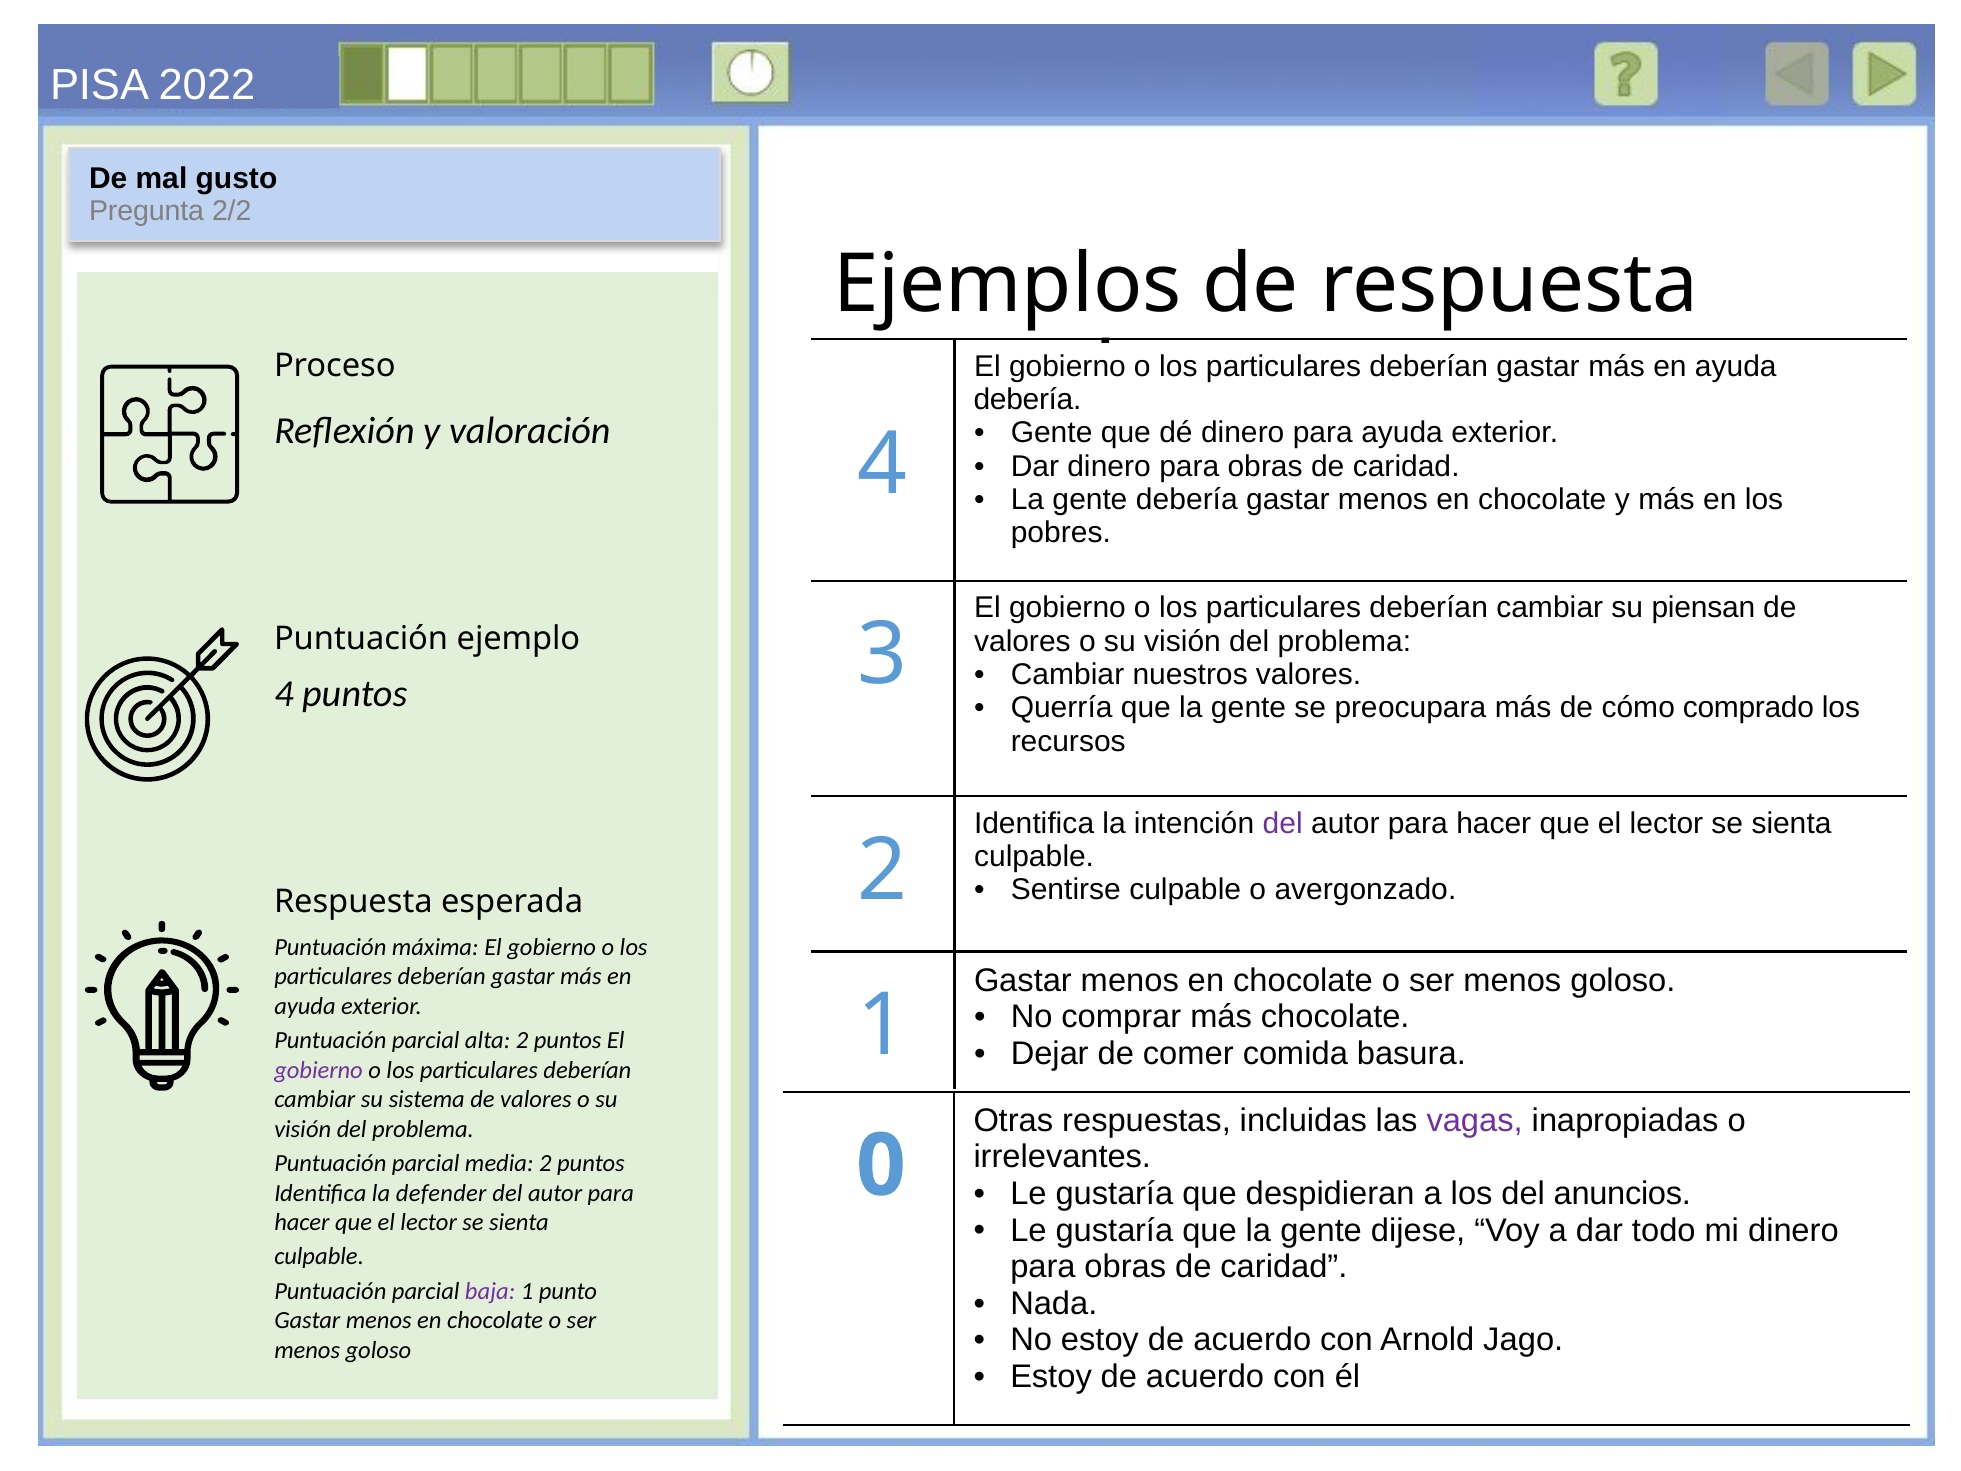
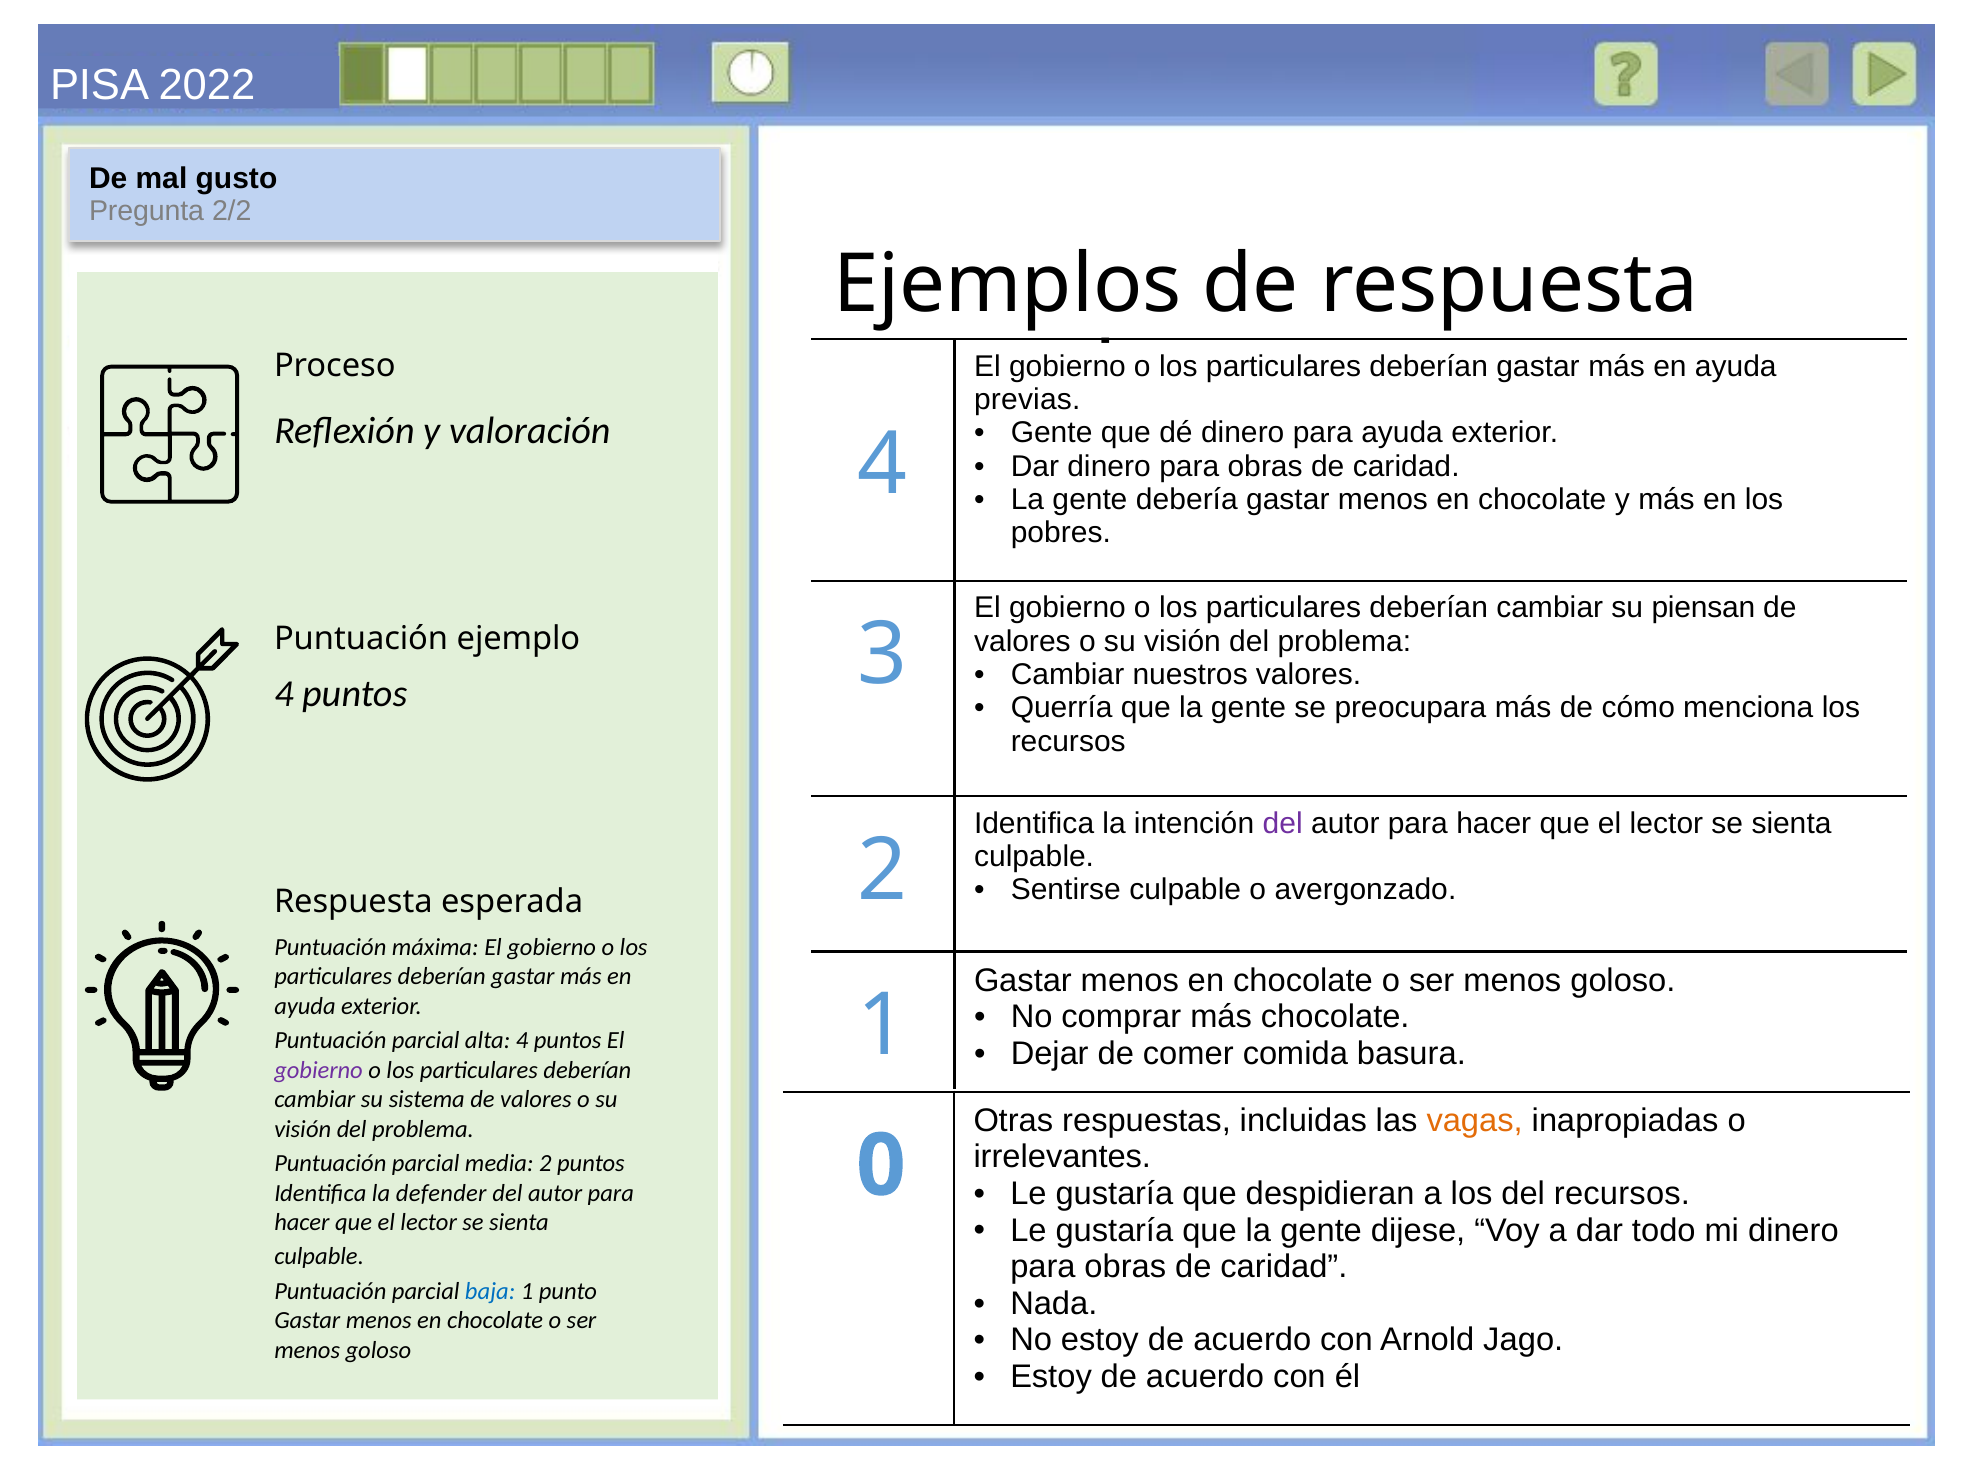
debería: debería -> previas (1027, 400)
comprado: comprado -> menciona (1748, 708)
alta 2: 2 -> 4 (522, 1040)
vagas colour: purple -> orange (1475, 1120)
del anuncios: anuncios -> recursos (1622, 1194)
baja colour: purple -> blue (490, 1291)
